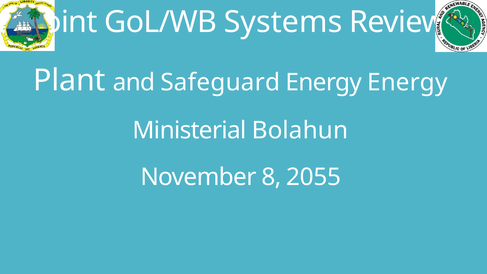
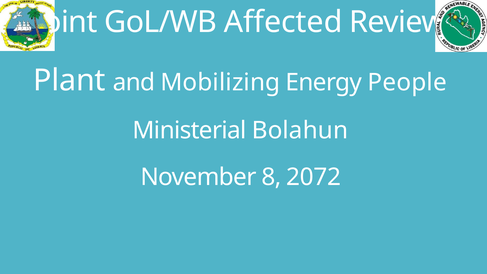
Systems: Systems -> Affected (283, 22)
Safeguard: Safeguard -> Mobilizing (220, 83)
Energy Energy: Energy -> People (407, 83)
2055: 2055 -> 2072 (314, 177)
